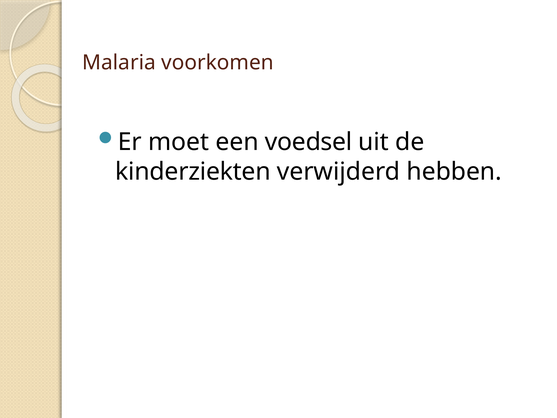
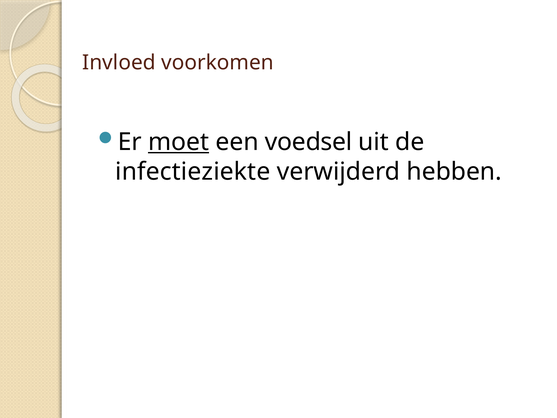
Malaria: Malaria -> Invloed (119, 62)
moet underline: none -> present (179, 142)
kinderziekten: kinderziekten -> infectieziekte (193, 172)
